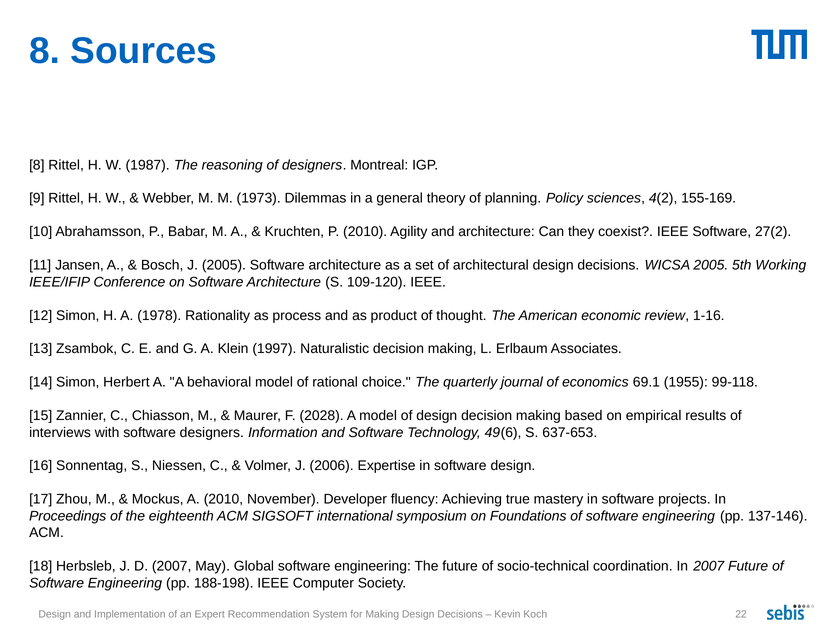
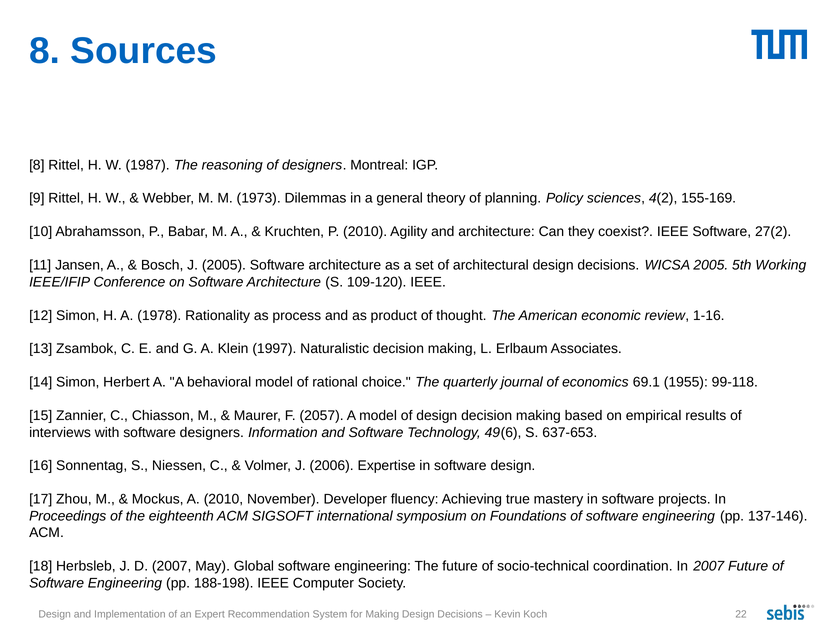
2028: 2028 -> 2057 (322, 416)
